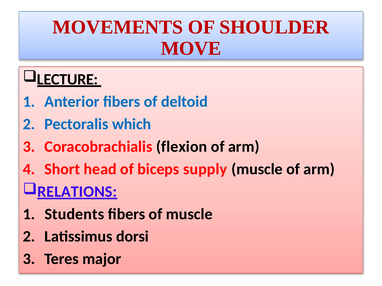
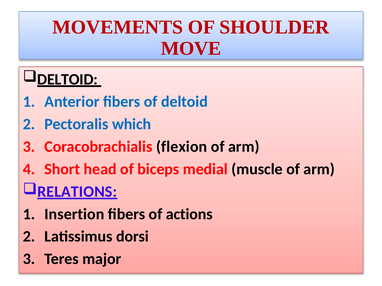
LECTURE: LECTURE -> DELTOID (67, 79)
supply: supply -> medial (205, 169)
Students: Students -> Insertion (74, 214)
of muscle: muscle -> actions (189, 214)
